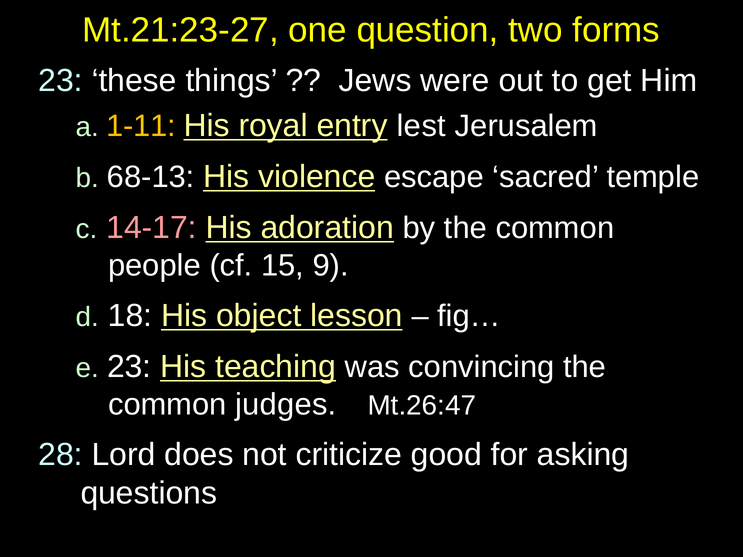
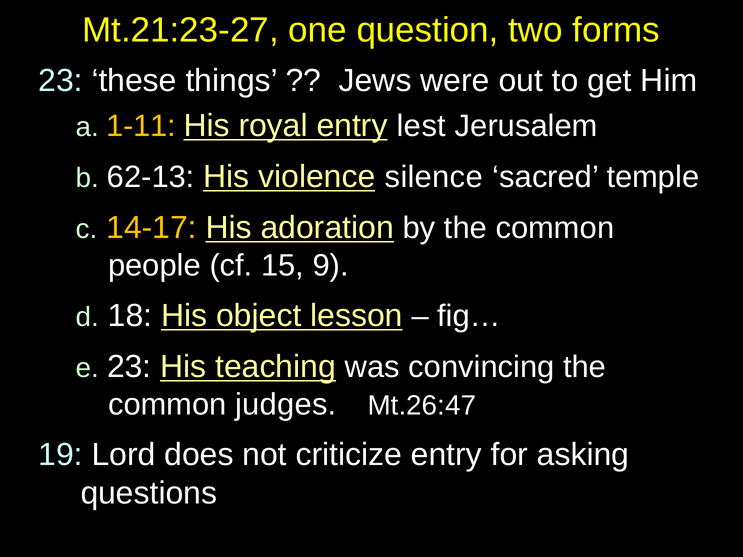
68-13: 68-13 -> 62-13 (151, 177)
escape: escape -> silence (434, 177)
14-17 colour: pink -> yellow (152, 228)
28: 28 -> 19 (61, 455)
criticize good: good -> entry (446, 455)
